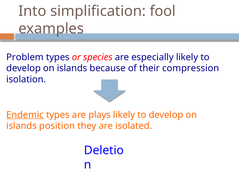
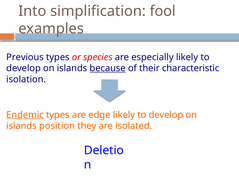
Problem: Problem -> Previous (25, 57)
because underline: none -> present (108, 68)
compression: compression -> characteristic (191, 68)
plays: plays -> edge (99, 115)
